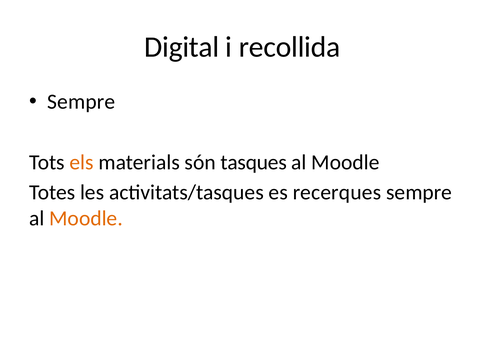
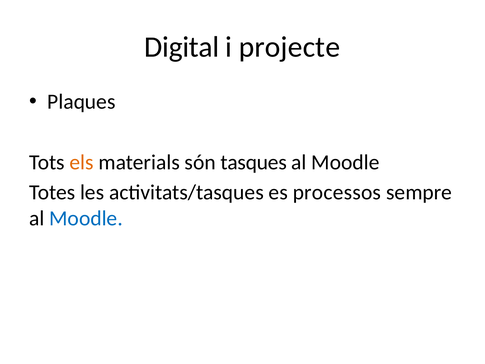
recollida: recollida -> projecte (289, 47)
Sempre: Sempre -> Plaques (81, 102)
recerques: recerques -> processos (337, 192)
Moodle colour: orange -> blue (86, 218)
